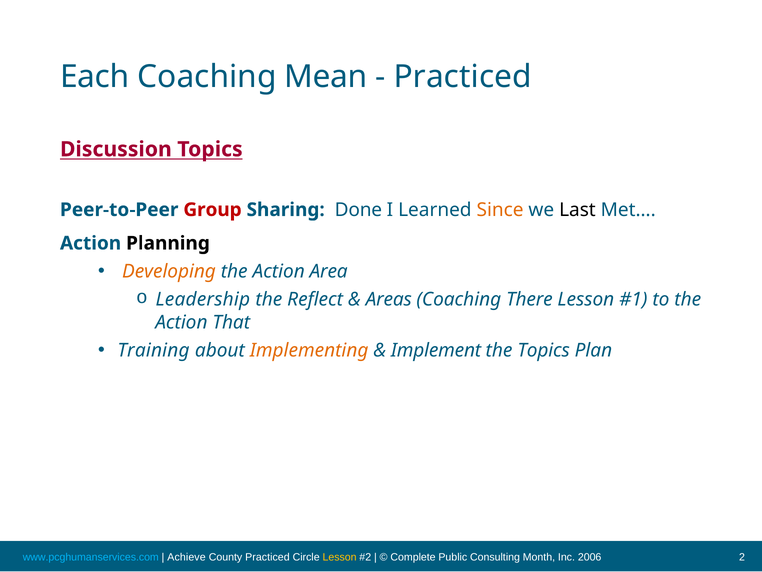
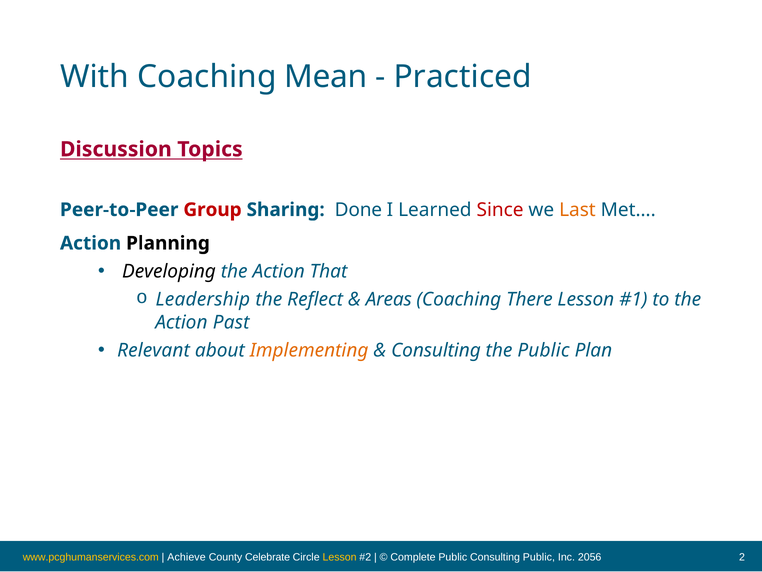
Each: Each -> With (95, 76)
Since colour: orange -> red (500, 210)
Last colour: black -> orange (577, 210)
Developing colour: orange -> black (169, 271)
Area: Area -> That (329, 271)
That: That -> Past (231, 322)
Training: Training -> Relevant (154, 350)
Implement: Implement -> Consulting (436, 350)
the Topics: Topics -> Public (543, 350)
www.pcghumanservices.com colour: light blue -> yellow (91, 557)
County Practiced: Practiced -> Celebrate (268, 557)
Consulting Month: Month -> Public (539, 557)
2006: 2006 -> 2056 (590, 557)
